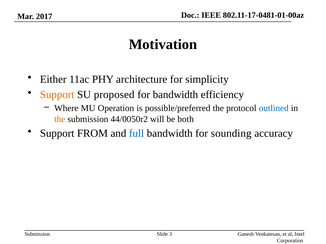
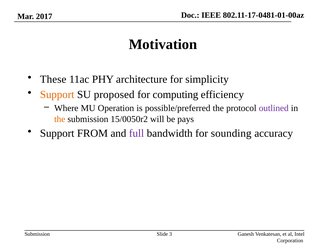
Either: Either -> These (53, 80)
for bandwidth: bandwidth -> computing (175, 95)
outlined colour: blue -> purple (274, 108)
44/0050r2: 44/0050r2 -> 15/0050r2 (129, 119)
both: both -> pays (186, 119)
full colour: blue -> purple (137, 134)
